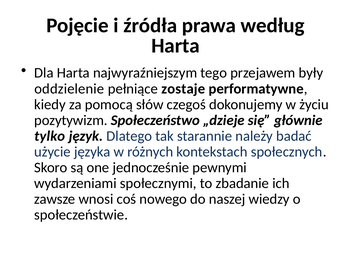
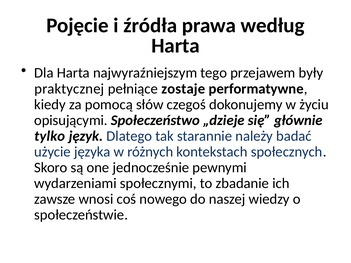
oddzielenie: oddzielenie -> praktycznej (69, 89)
pozytywizm: pozytywizm -> opisującymi (71, 120)
